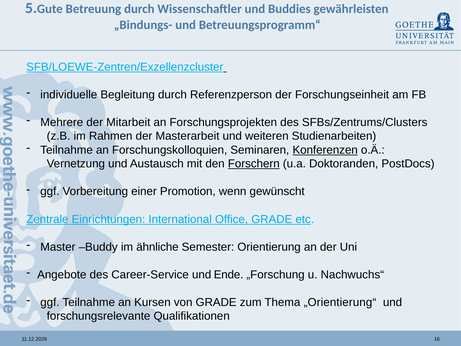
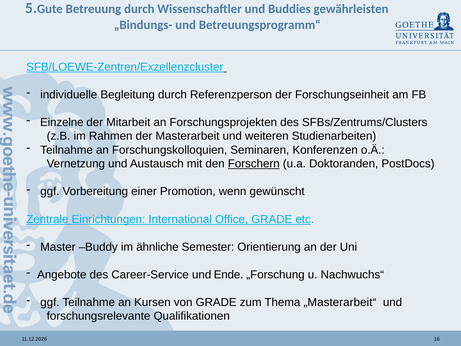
Mehrere: Mehrere -> Einzelne (62, 122)
Konferenzen underline: present -> none (325, 150)
„Orientierung“: „Orientierung“ -> „Masterarbeit“ (340, 302)
